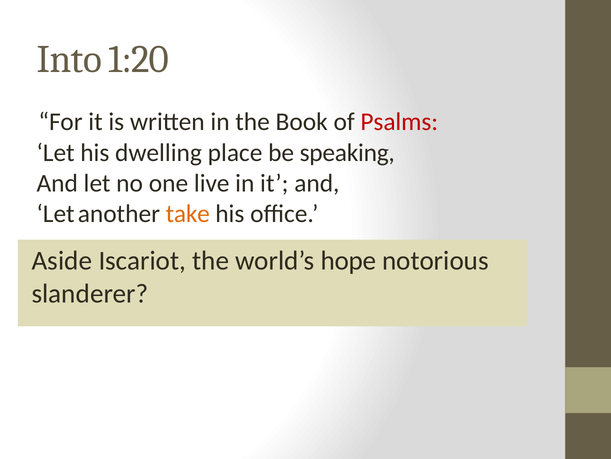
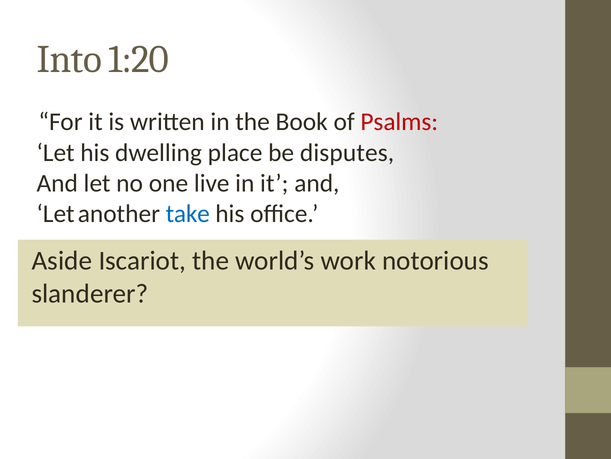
speaking: speaking -> disputes (347, 152)
take colour: orange -> blue (188, 214)
hope: hope -> work (348, 261)
